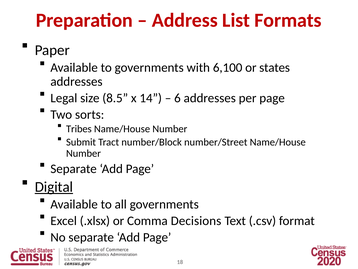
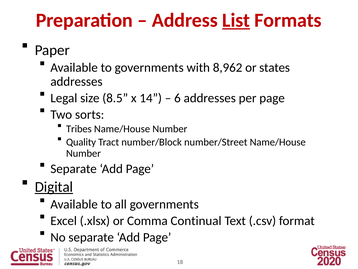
List underline: none -> present (236, 20)
6,100: 6,100 -> 8,962 (228, 67)
Submit: Submit -> Quality (81, 142)
Decisions: Decisions -> Continual (196, 220)
